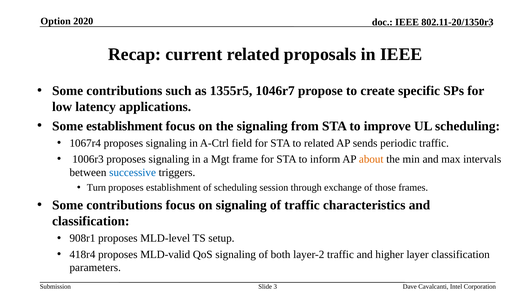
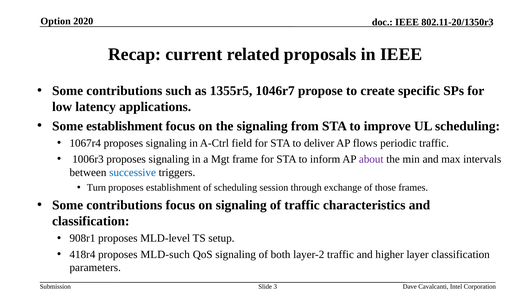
to related: related -> deliver (319, 143)
sends: sends -> flows (365, 143)
about colour: orange -> purple (371, 159)
MLD-valid: MLD-valid -> MLD-such (165, 254)
